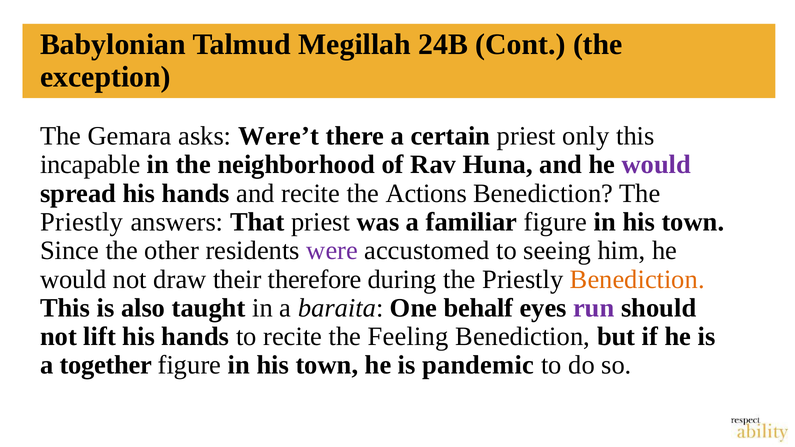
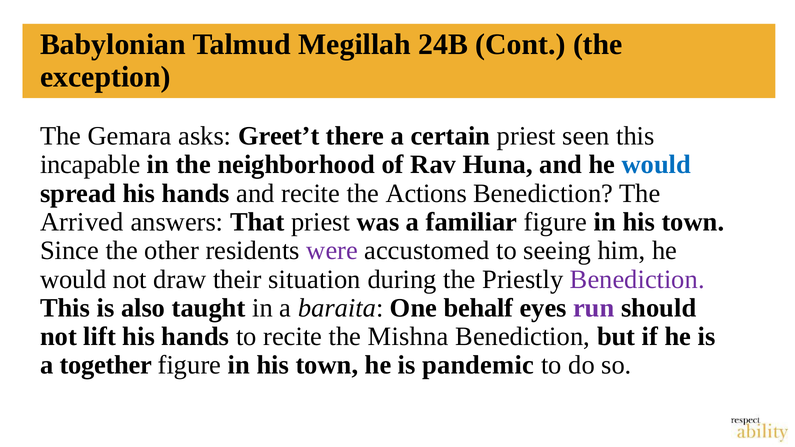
Were’t: Were’t -> Greet’t (279, 136)
only: only -> seen (586, 136)
would colour: purple -> blue (656, 165)
Priestly: Priestly -> Arrived (82, 222)
therefore: therefore -> situation (314, 279)
Benediction colour: orange -> purple (637, 279)
Feeling: Feeling -> Mishna (408, 337)
